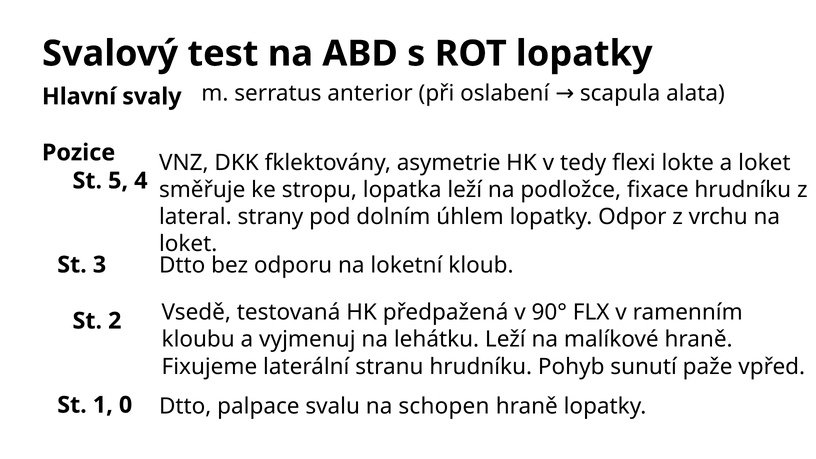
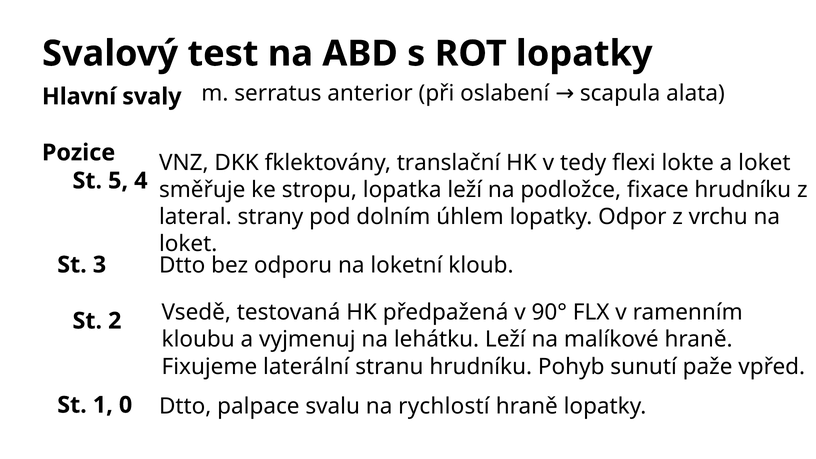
asymetrie: asymetrie -> translační (449, 163)
schopen: schopen -> rychlostí (444, 407)
